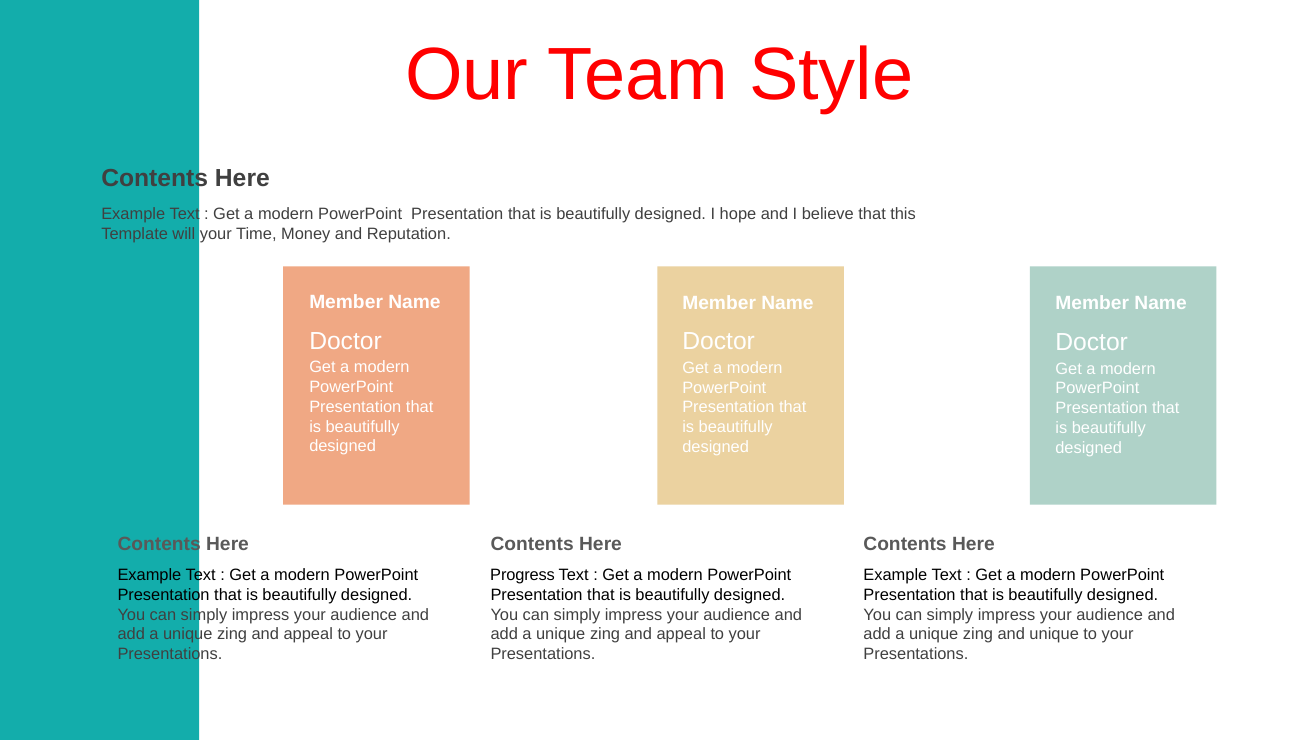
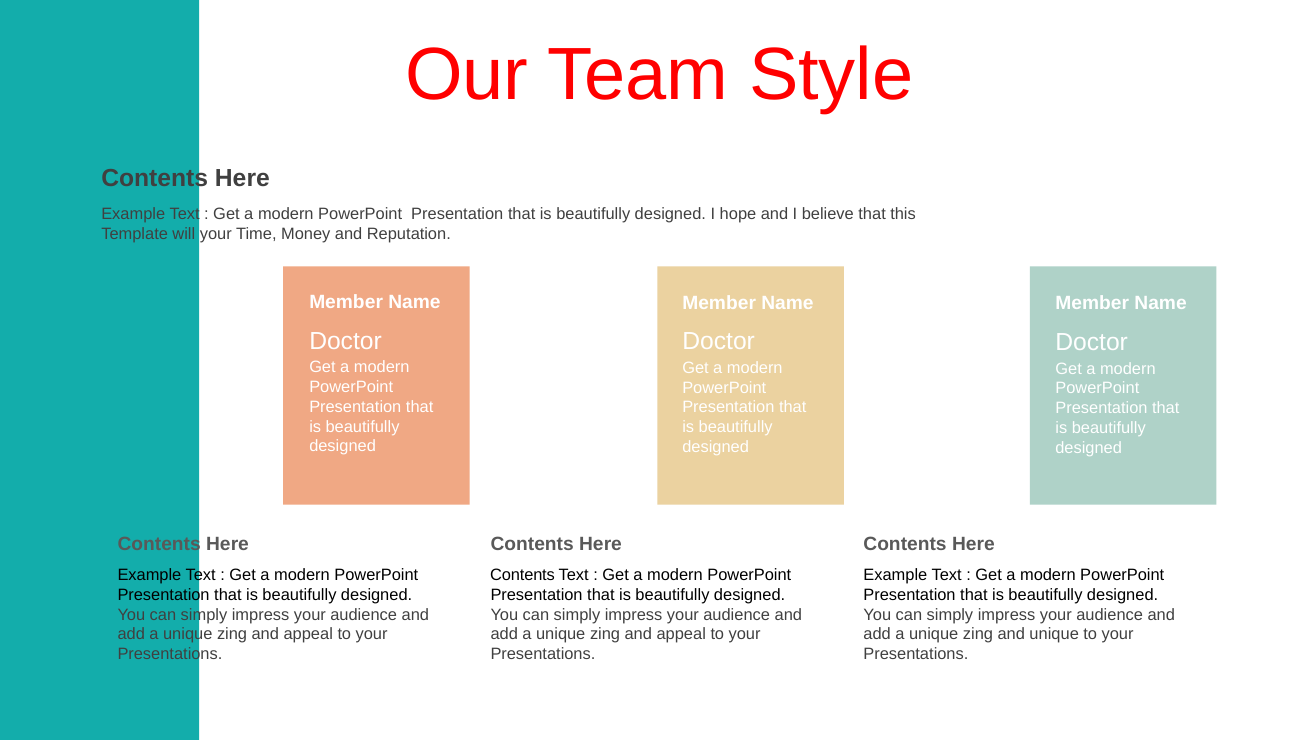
Progress: Progress -> Contents (523, 575)
